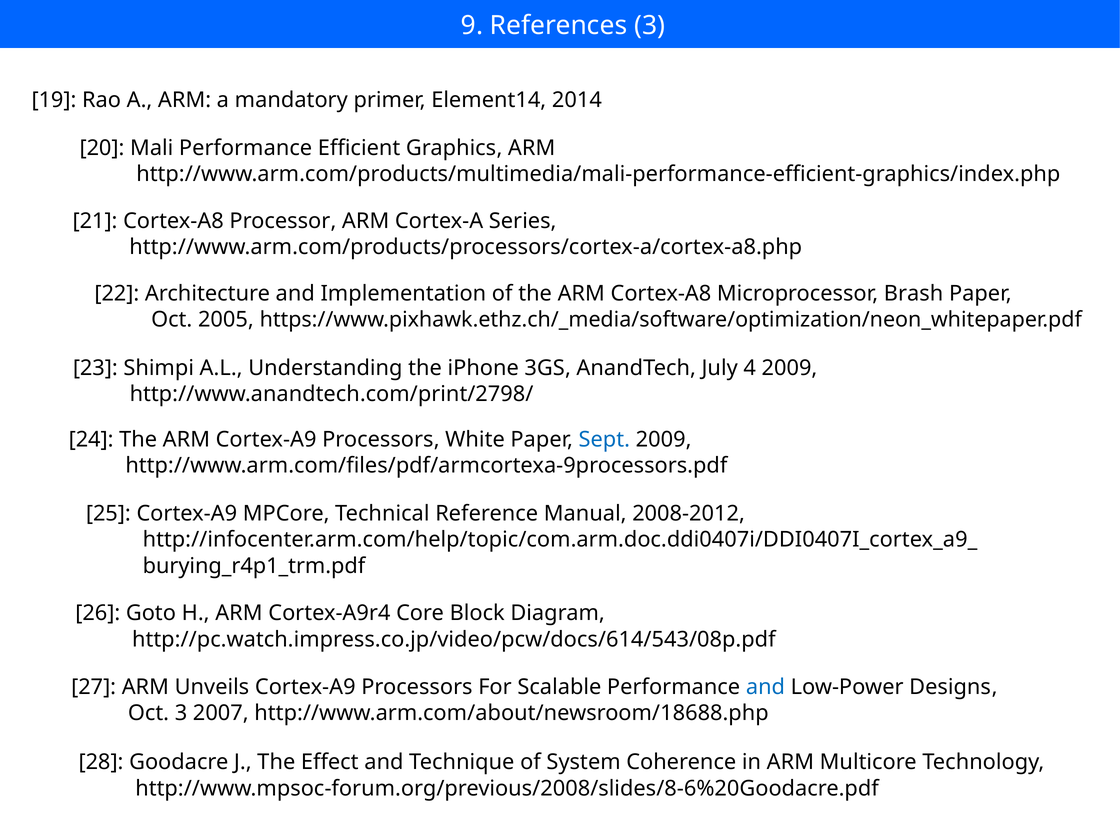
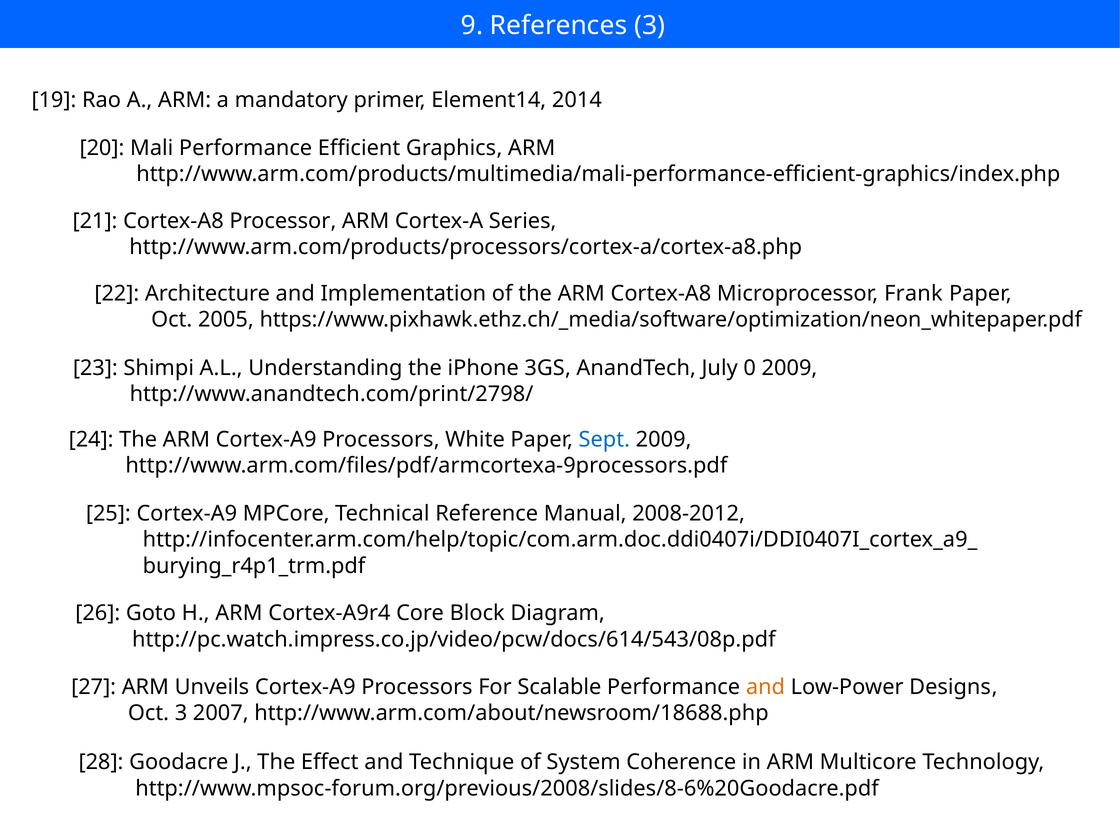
Brash: Brash -> Frank (913, 294)
4: 4 -> 0 (750, 368)
and colour: blue -> orange (765, 687)
